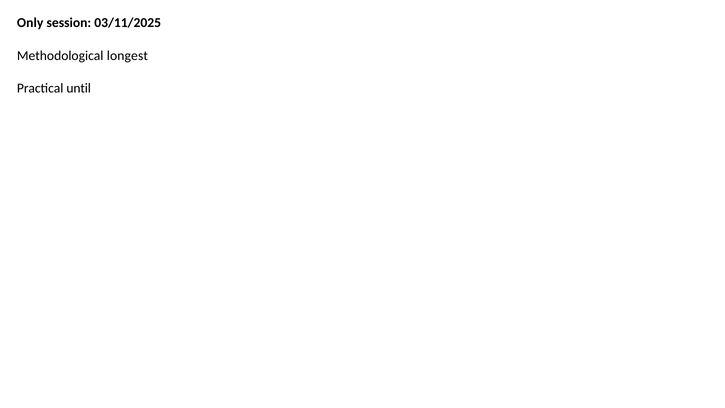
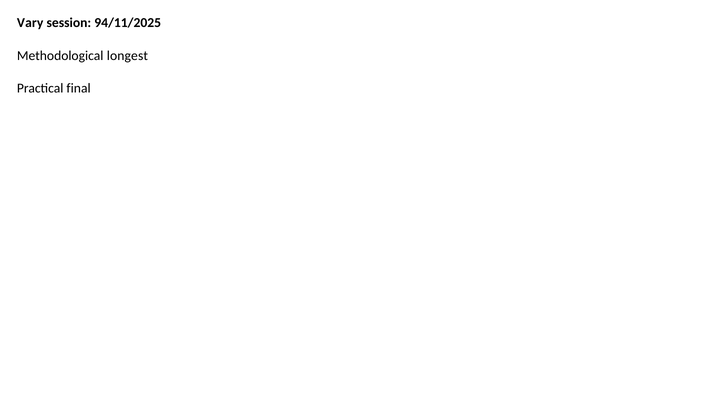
Only: Only -> Vary (30, 23)
03/11/2025: 03/11/2025 -> 94/11/2025 (128, 23)
until: until -> final (79, 88)
